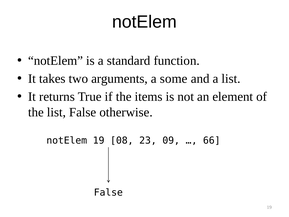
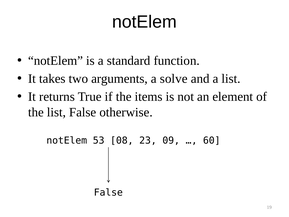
some: some -> solve (174, 79)
notElem 19: 19 -> 53 (99, 140)
66: 66 -> 60 (212, 140)
